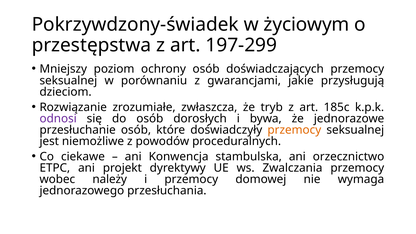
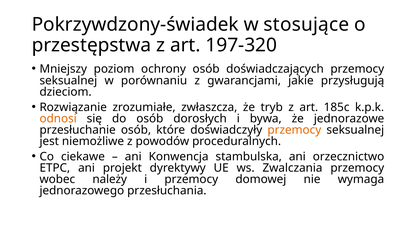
życiowym: życiowym -> stosujące (306, 25)
197-299: 197-299 -> 197-320 (241, 45)
odnosi colour: purple -> orange (58, 119)
